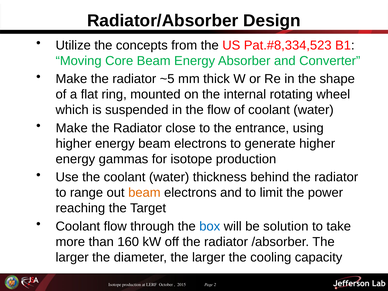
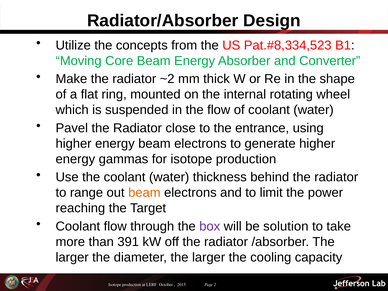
~5: ~5 -> ~2 (167, 79)
Make: Make -> Pavel (72, 128)
box colour: blue -> purple (210, 226)
160: 160 -> 391 (128, 242)
